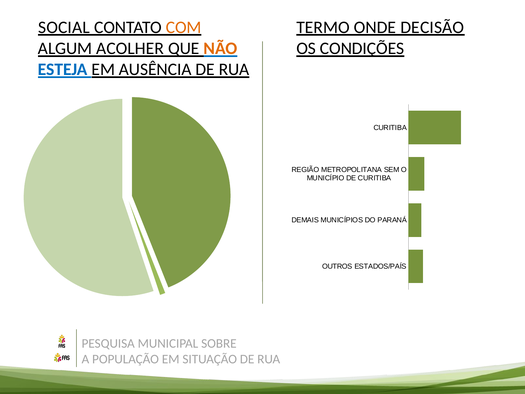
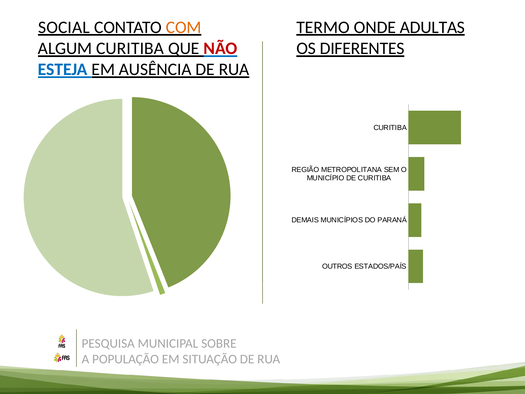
DECISÃO: DECISÃO -> ADULTAS (432, 27)
ALGUM ACOLHER: ACOLHER -> CURITIBA (130, 48)
NÃO colour: orange -> red (221, 48)
CONDIÇÕES: CONDIÇÕES -> DIFERENTES (362, 48)
